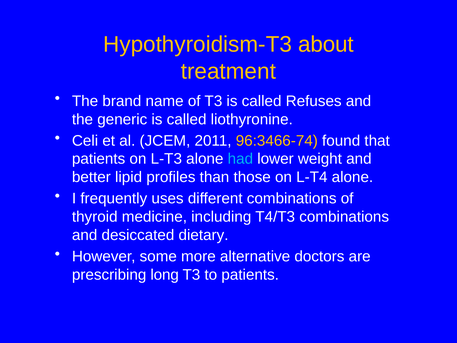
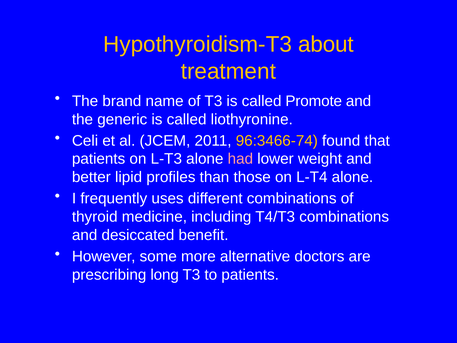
Refuses: Refuses -> Promote (314, 101)
had colour: light blue -> pink (240, 159)
dietary: dietary -> benefit (204, 235)
